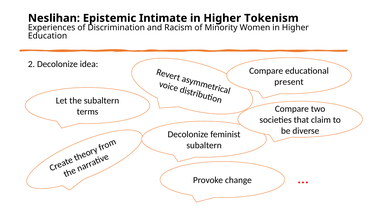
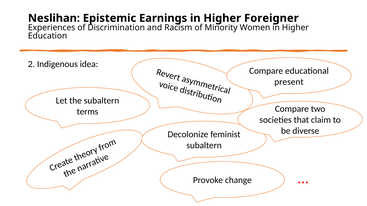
Intimate: Intimate -> Earnings (163, 18)
Tokenism: Tokenism -> Foreigner (271, 18)
2 Decolonize: Decolonize -> Indigenous (57, 64)
